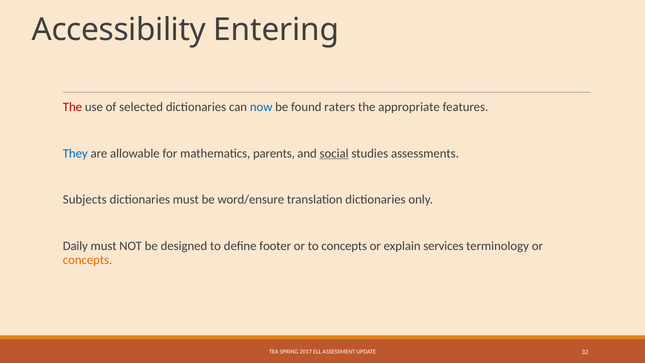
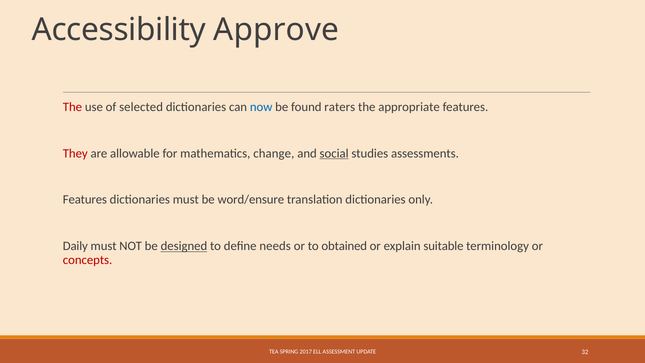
Entering: Entering -> Approve (276, 30)
They colour: blue -> red (75, 153)
parents: parents -> change (274, 153)
Subjects: Subjects -> Features (85, 200)
designed underline: none -> present (184, 246)
footer: footer -> needs (275, 246)
to concepts: concepts -> obtained (344, 246)
services: services -> suitable (443, 246)
concepts colour: orange -> red (88, 260)
